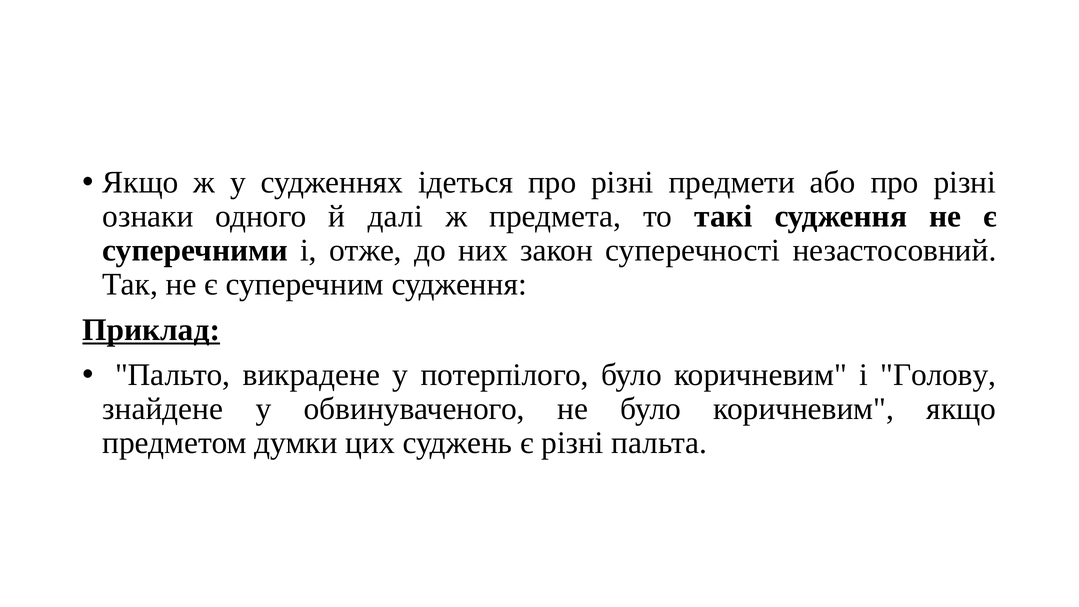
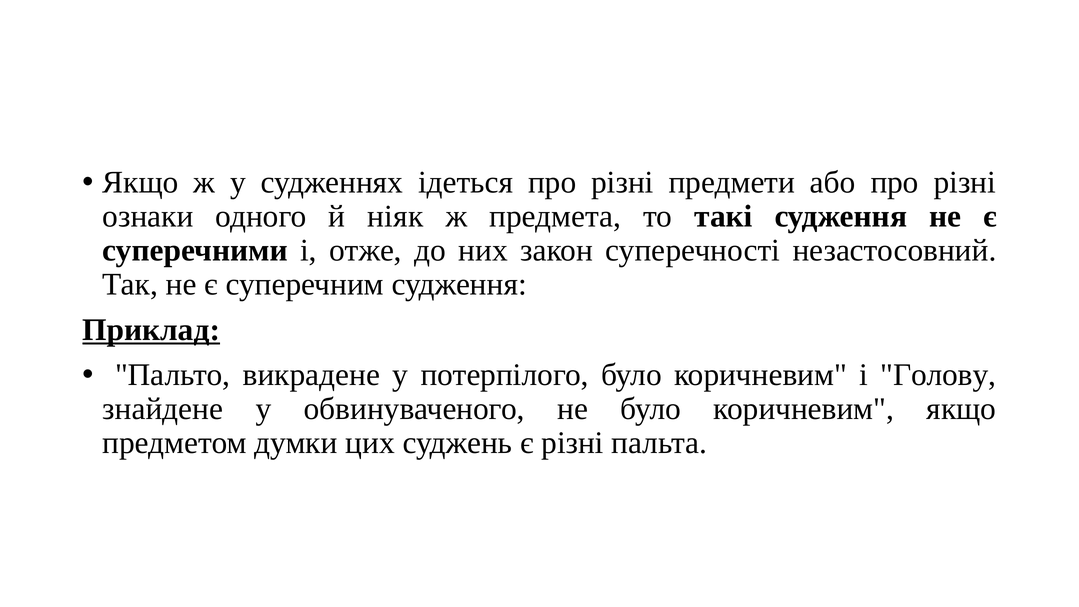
далі: далі -> ніяк (395, 216)
